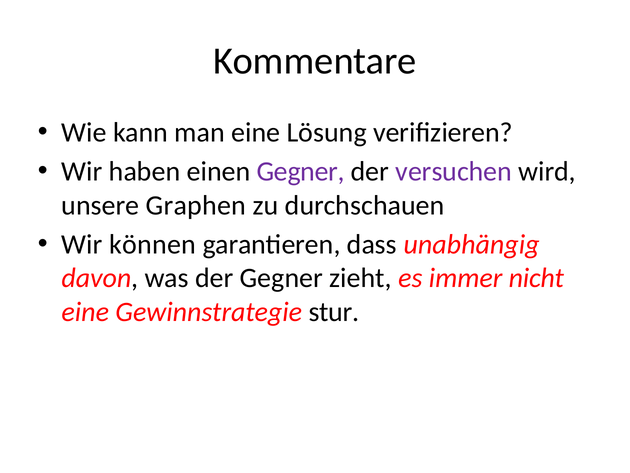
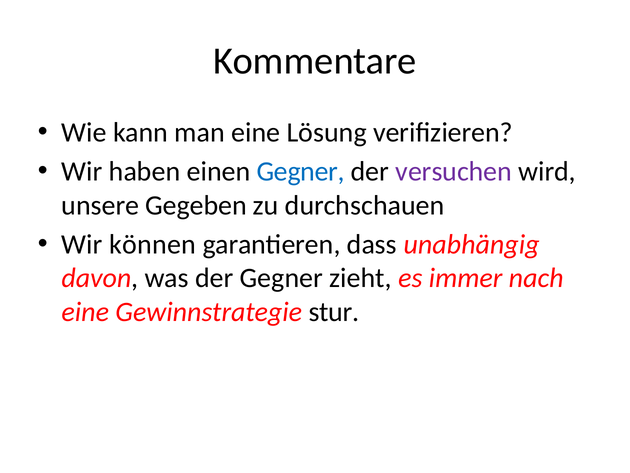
Gegner colour: purple -> blue (301, 171)
Graphen: Graphen -> Gegeben (196, 205)
nicht: nicht -> nach (536, 278)
